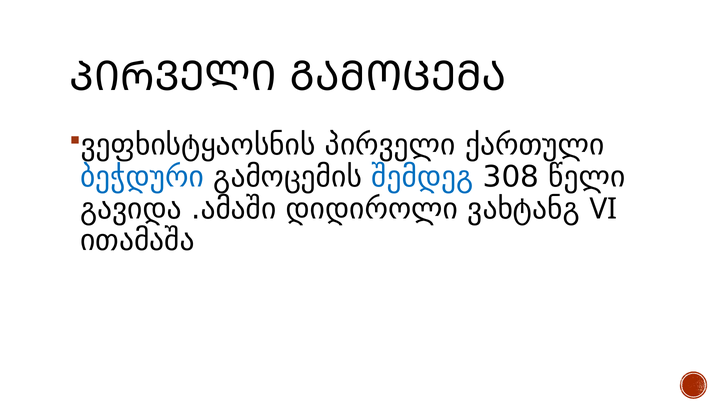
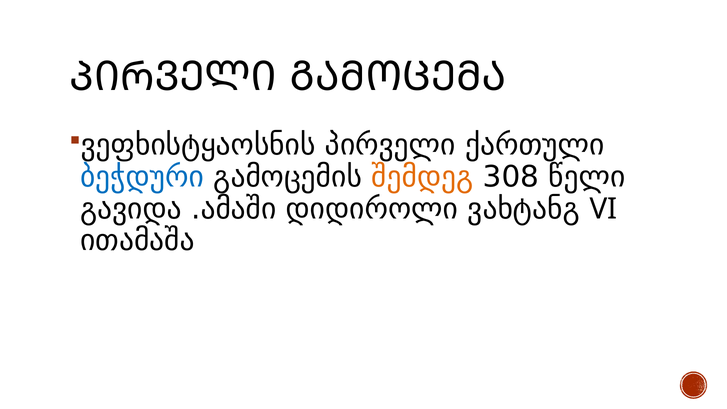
შემდეგ colour: blue -> orange (422, 177)
